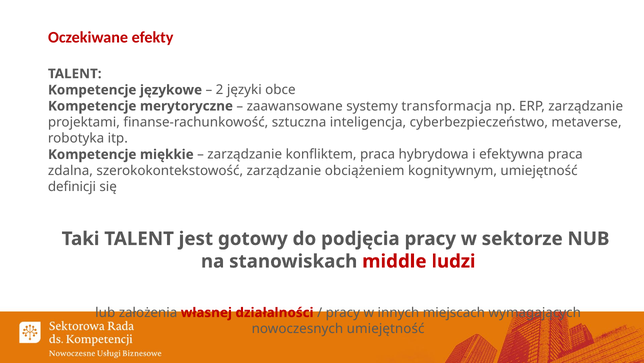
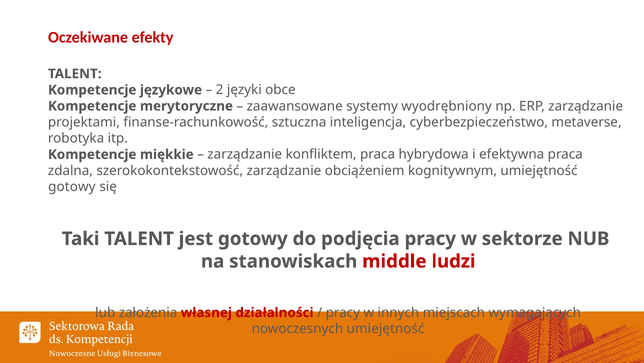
transformacja: transformacja -> wyodrębniony (447, 106)
definicji: definicji -> gotowy (72, 186)
